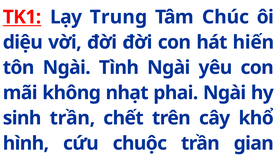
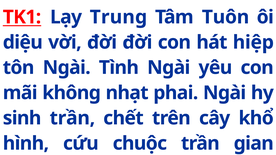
Chúc: Chúc -> Tuôn (226, 17)
hiến: hiến -> hiệp (253, 42)
